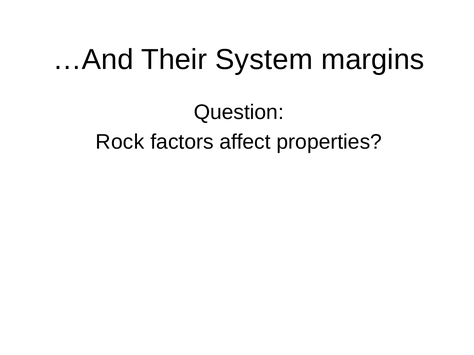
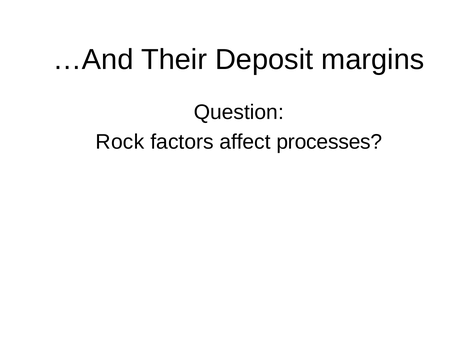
System: System -> Deposit (264, 60)
properties: properties -> processes (329, 142)
